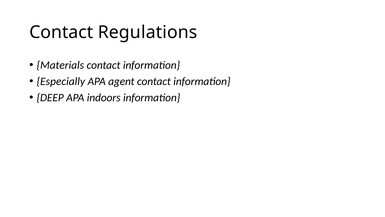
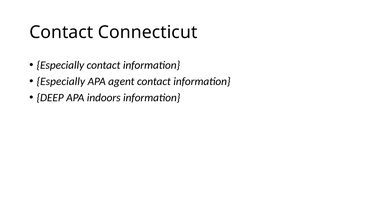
Regulations: Regulations -> Connecticut (148, 32)
Materials: Materials -> Especially (60, 65)
